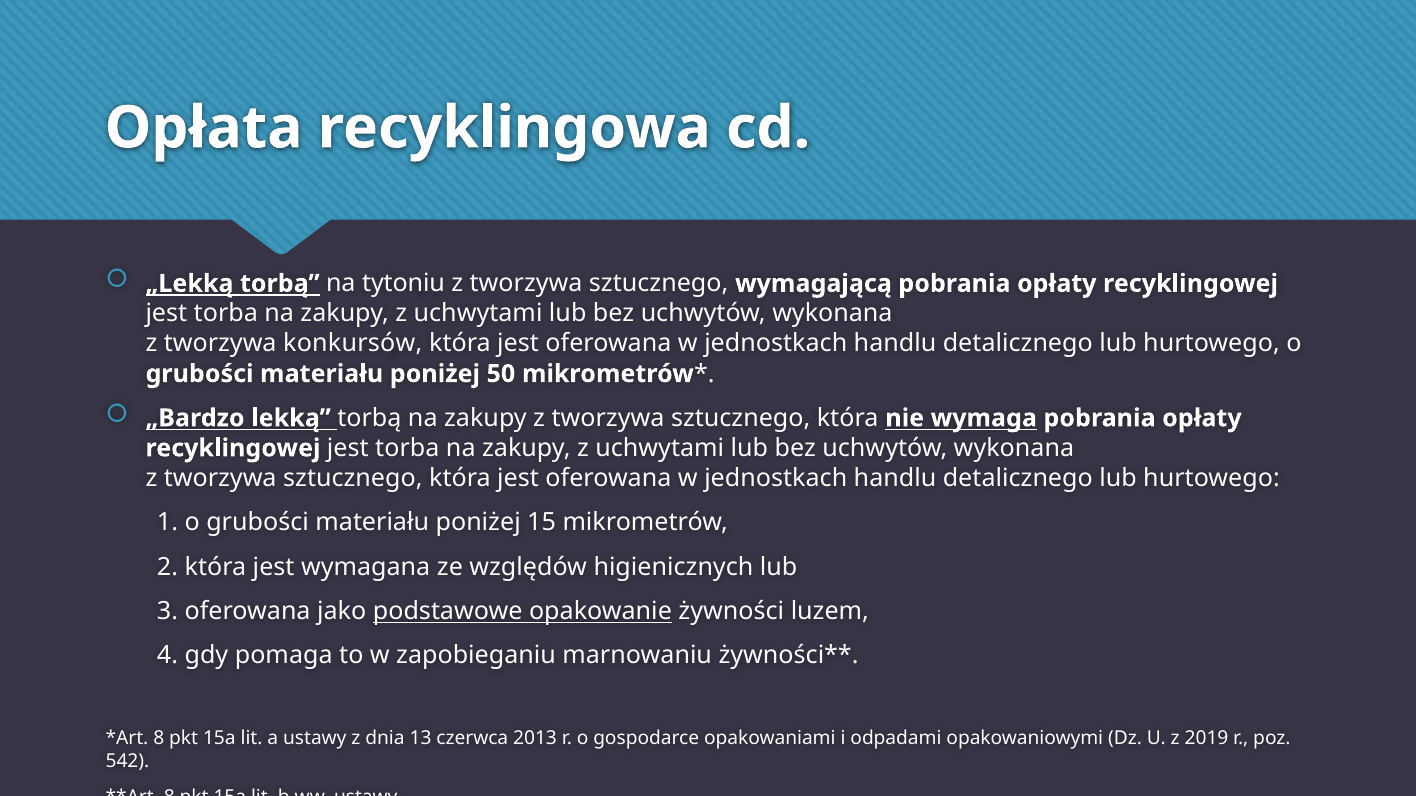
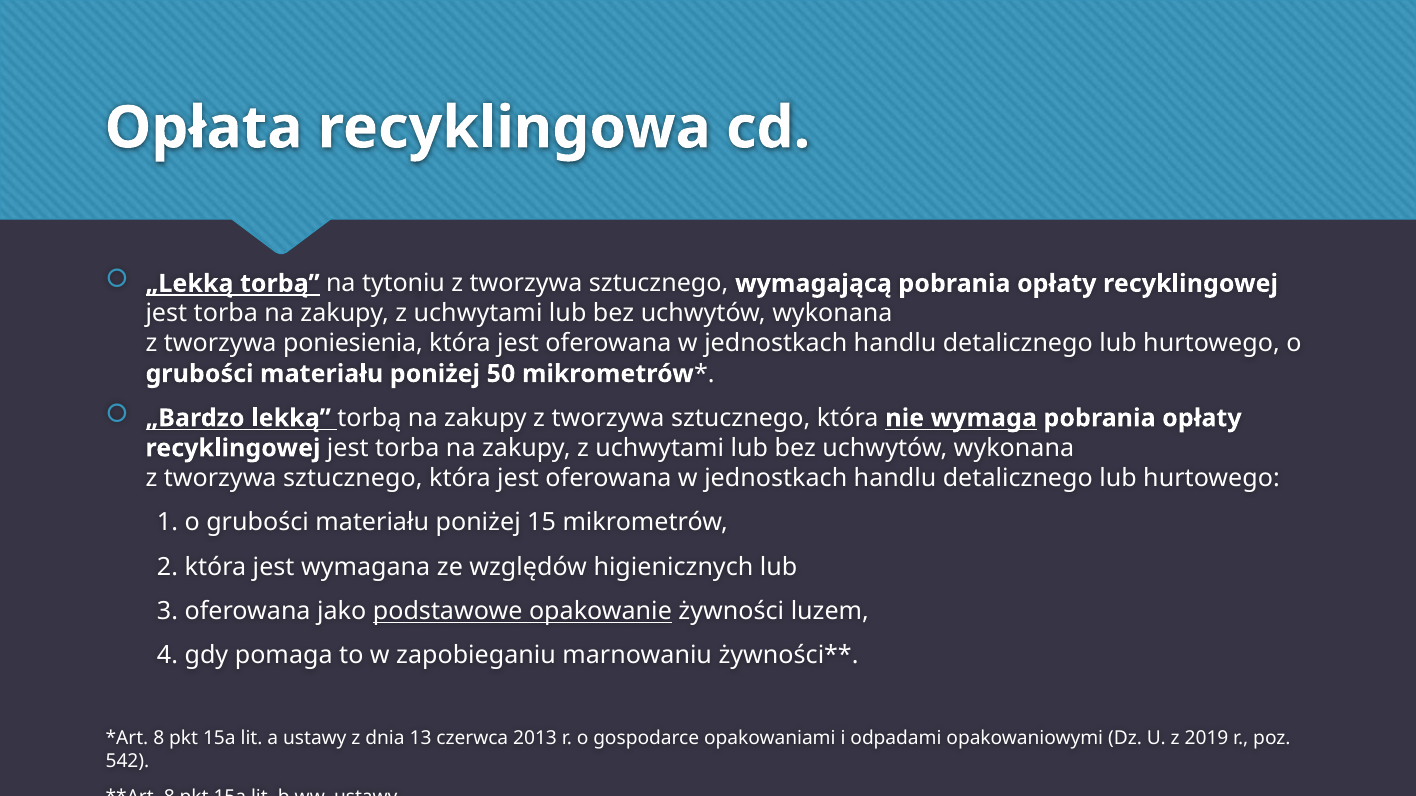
konkursów: konkursów -> poniesienia (353, 344)
